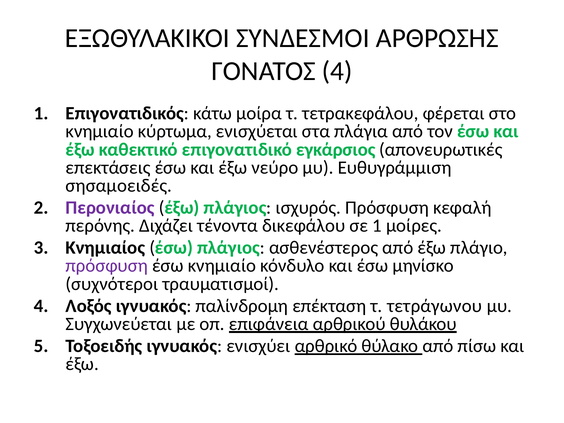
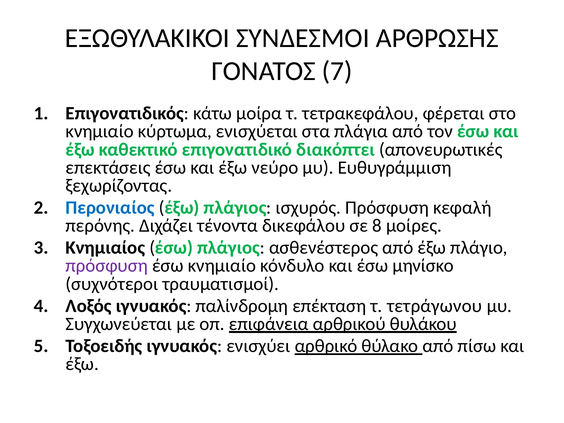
ΓΟΝΑΤΟΣ 4: 4 -> 7 (337, 71)
εγκάρσιος: εγκάρσιος -> διακόπτει (336, 149)
σησαμοειδές: σησαμοειδές -> ξεχωρίζοντας (119, 186)
Περονιαίος colour: purple -> blue (110, 208)
σε 1: 1 -> 8 (377, 226)
